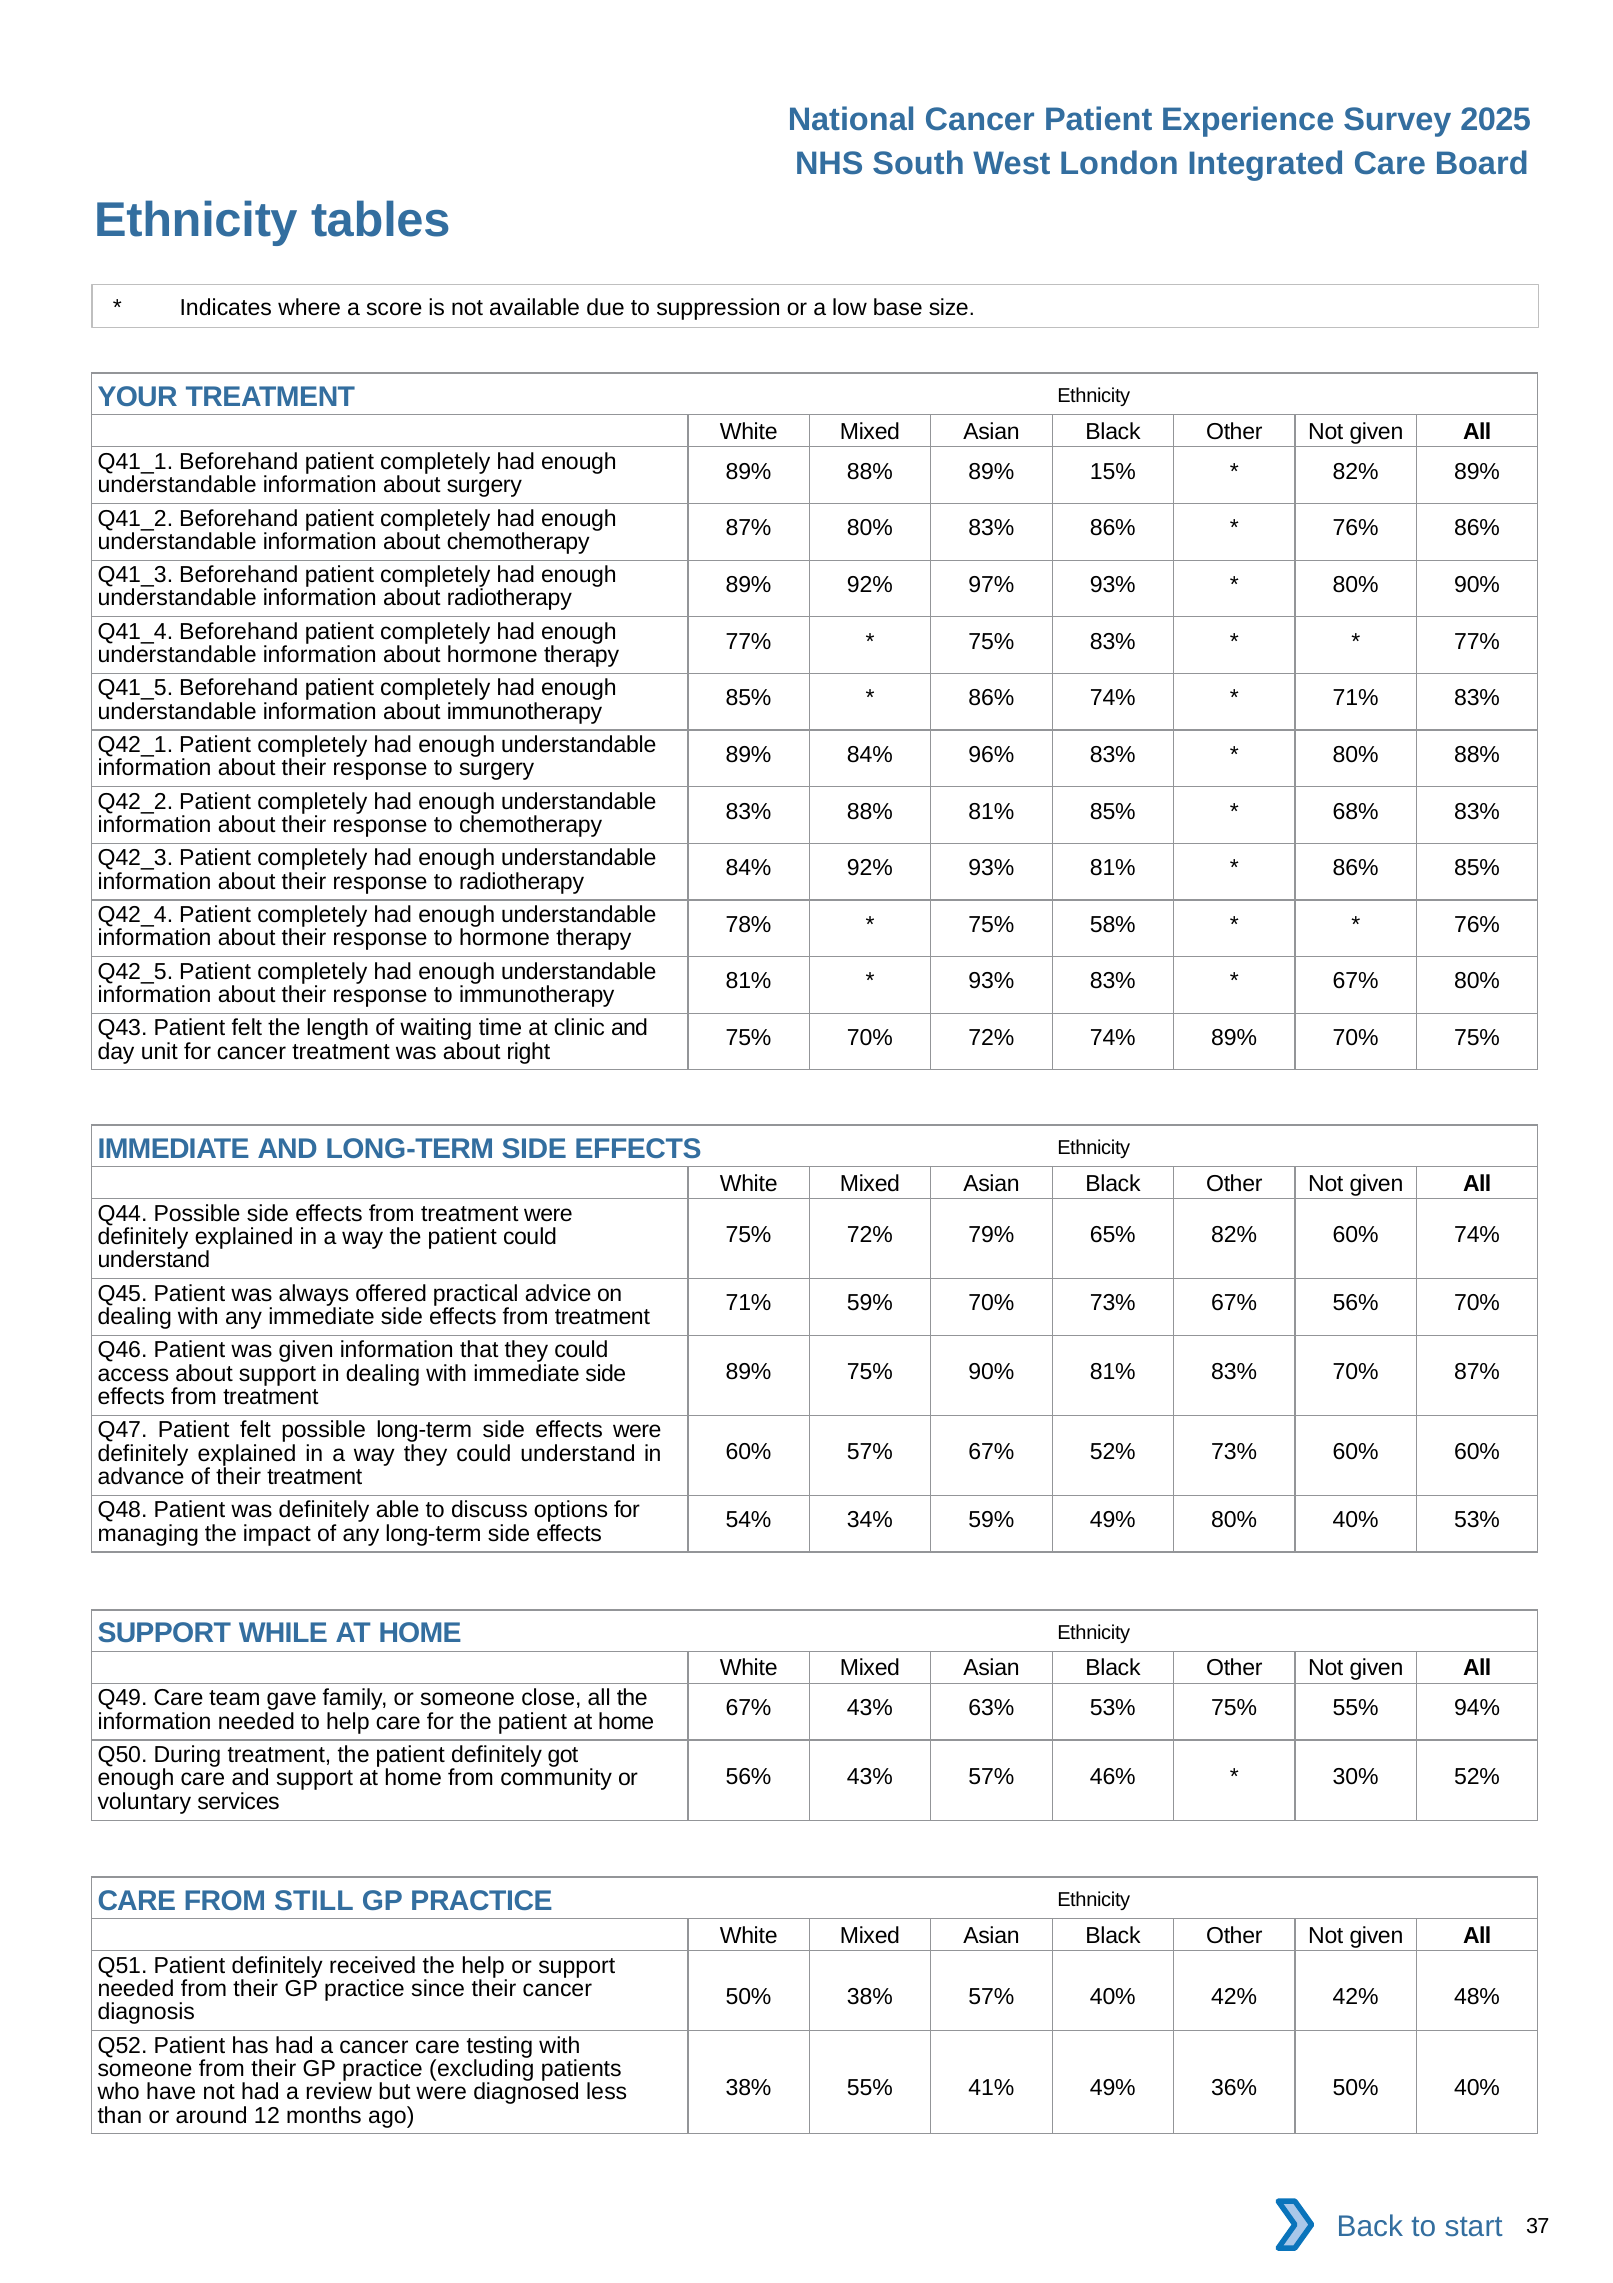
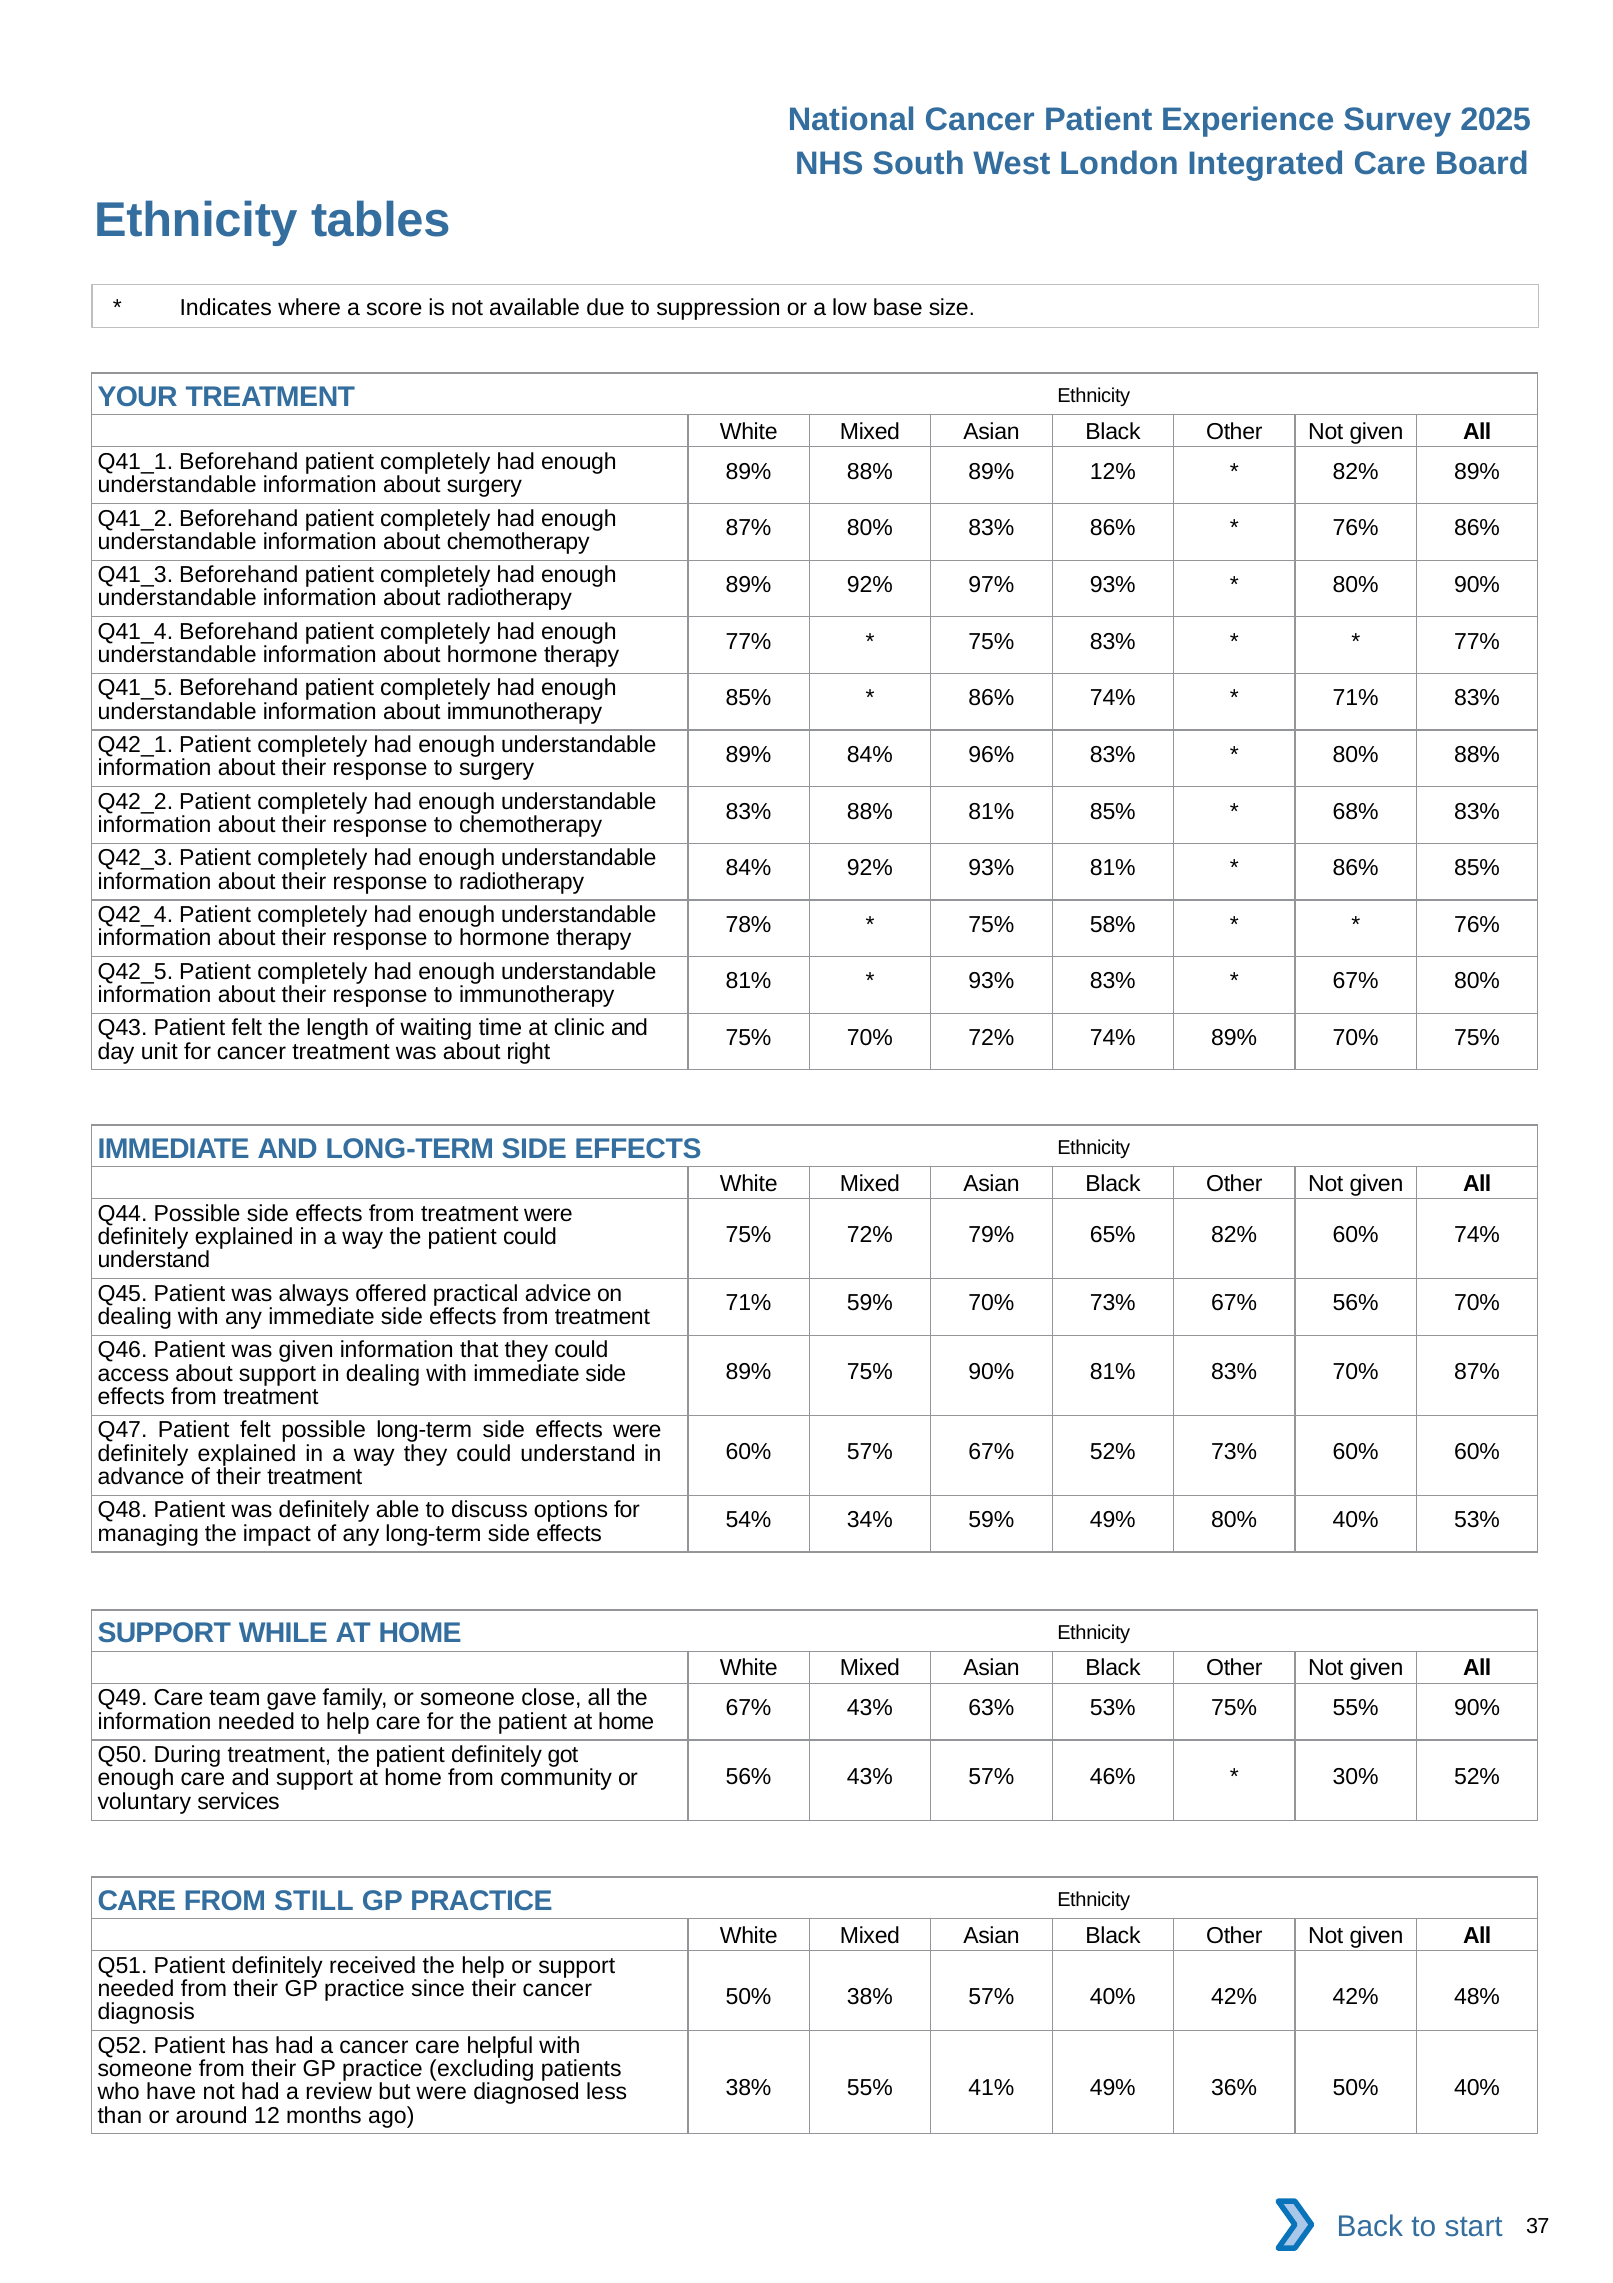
15%: 15% -> 12% (1113, 471)
55% 94%: 94% -> 90% (1477, 1708)
testing: testing -> helpful (500, 2045)
